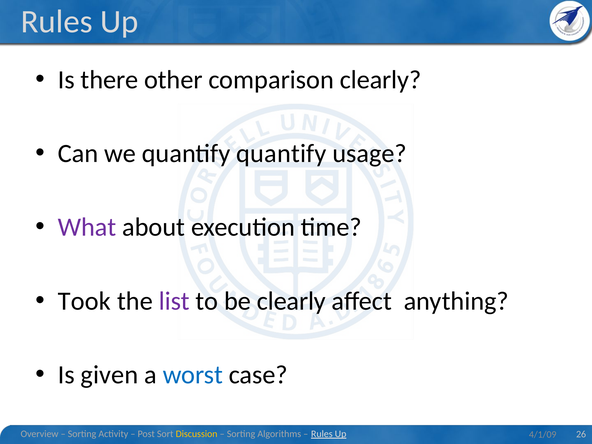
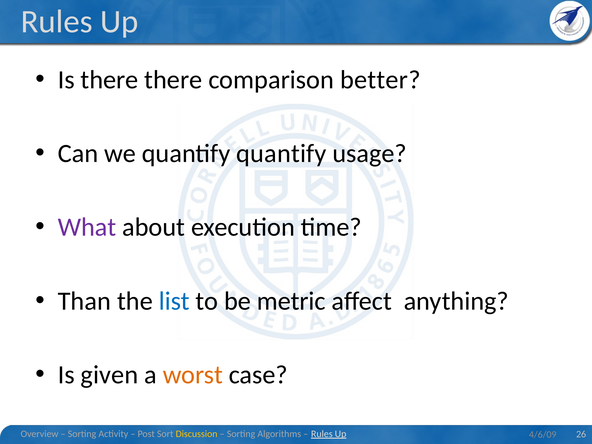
there other: other -> there (173, 80)
comparison clearly: clearly -> better (380, 80)
Took: Took -> Than (84, 301)
list colour: purple -> blue (174, 301)
be clearly: clearly -> metric (291, 301)
worst colour: blue -> orange (193, 375)
4/1/09: 4/1/09 -> 4/6/09 (543, 435)
